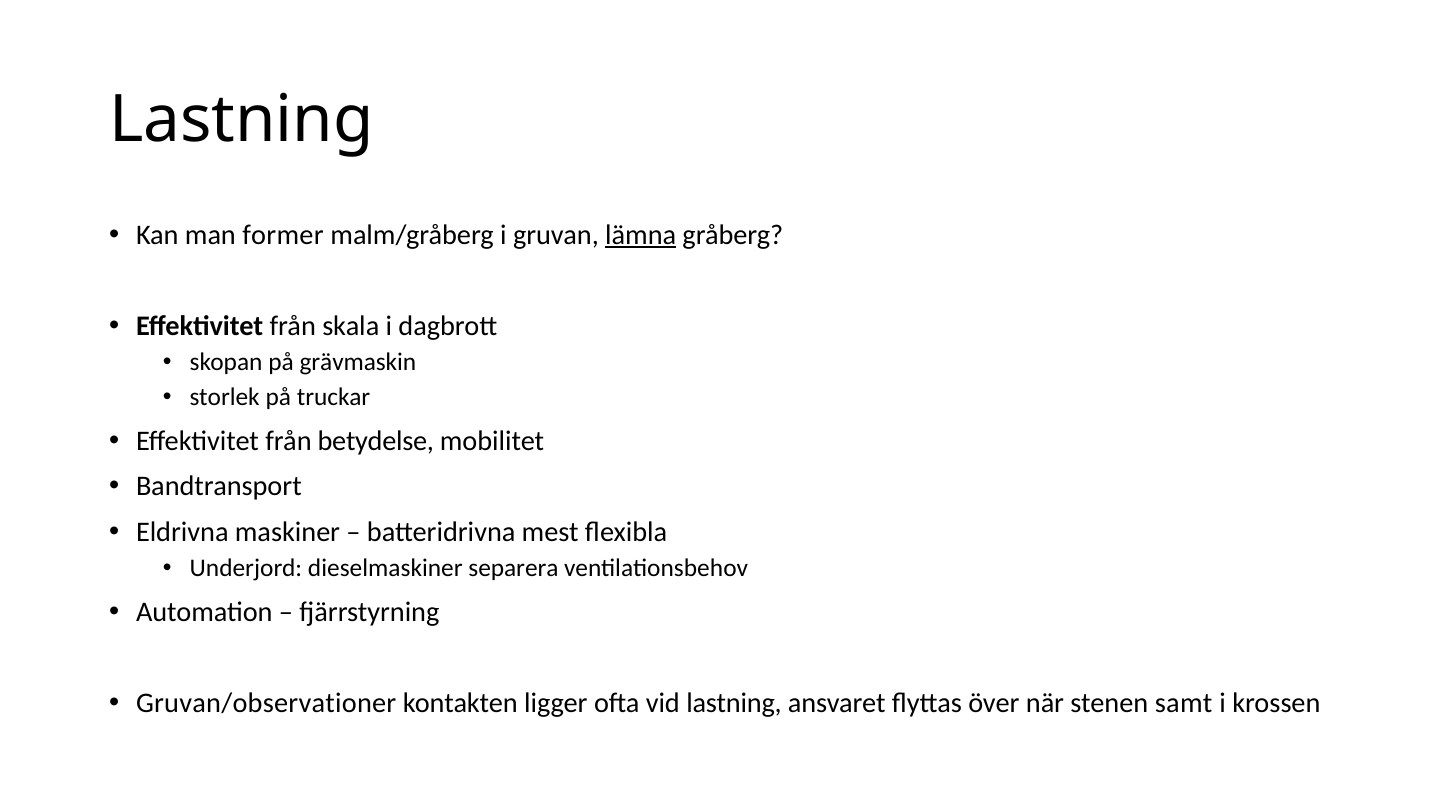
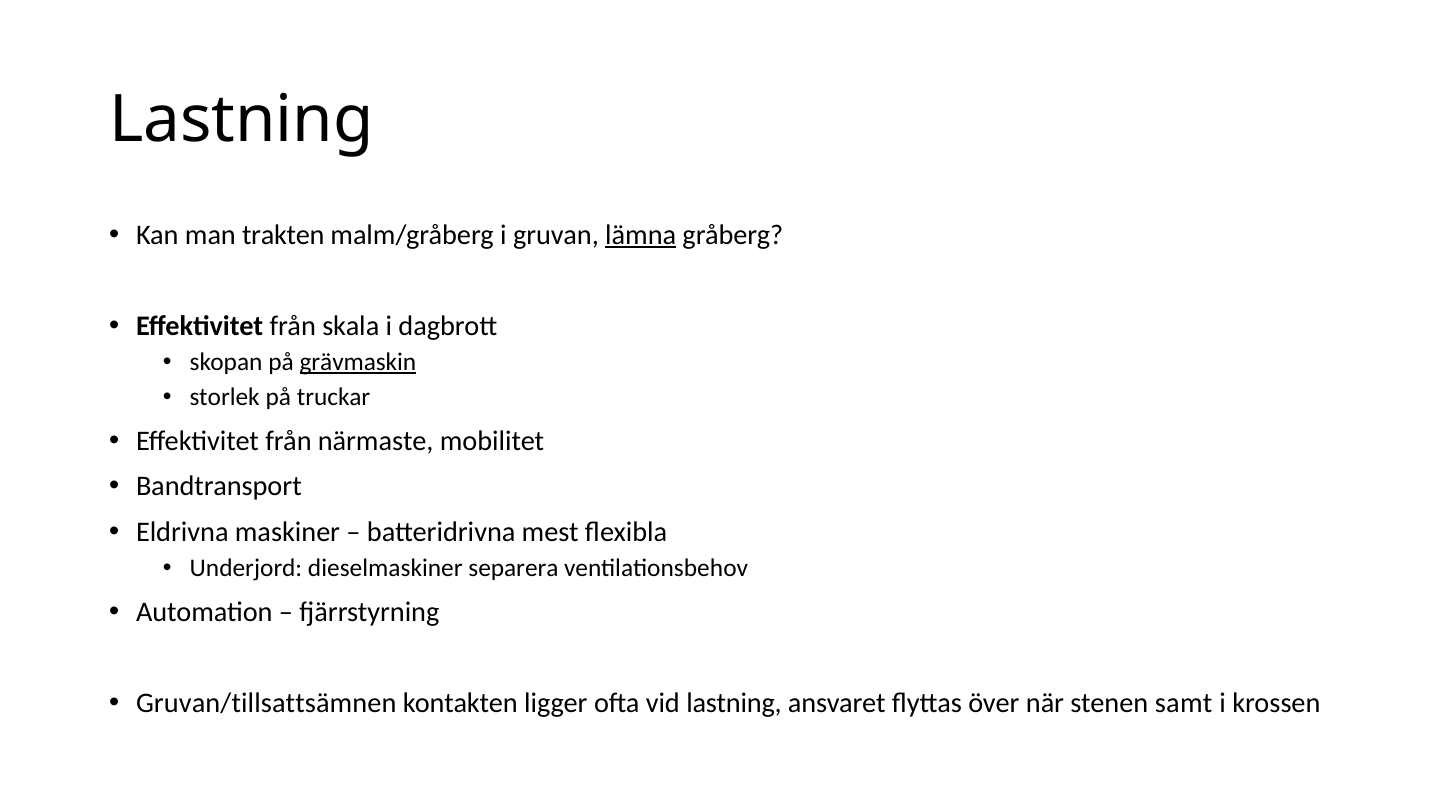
former: former -> trakten (283, 235)
grävmaskin underline: none -> present (358, 362)
betydelse: betydelse -> närmaste (376, 441)
Gruvan/observationer: Gruvan/observationer -> Gruvan/tillsattsämnen (266, 704)
